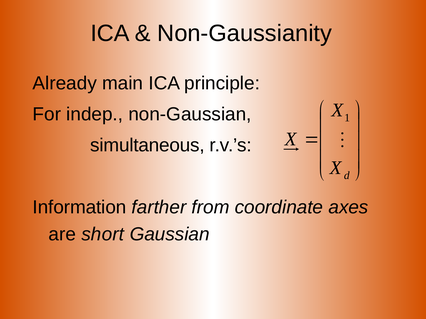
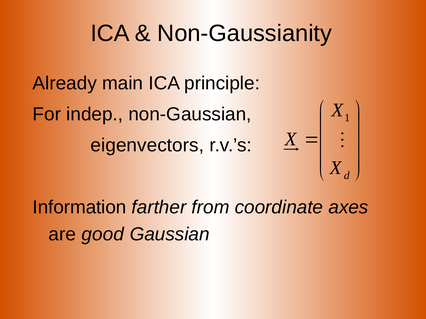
simultaneous: simultaneous -> eigenvectors (147, 145)
short: short -> good (103, 235)
